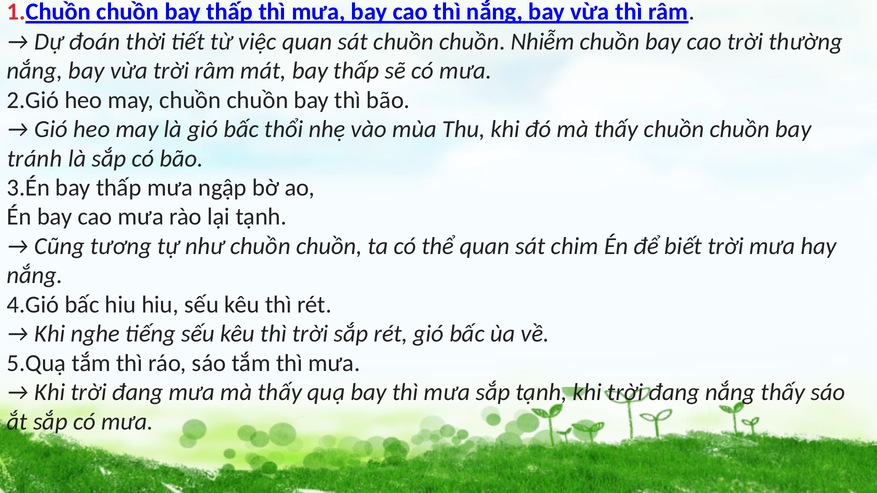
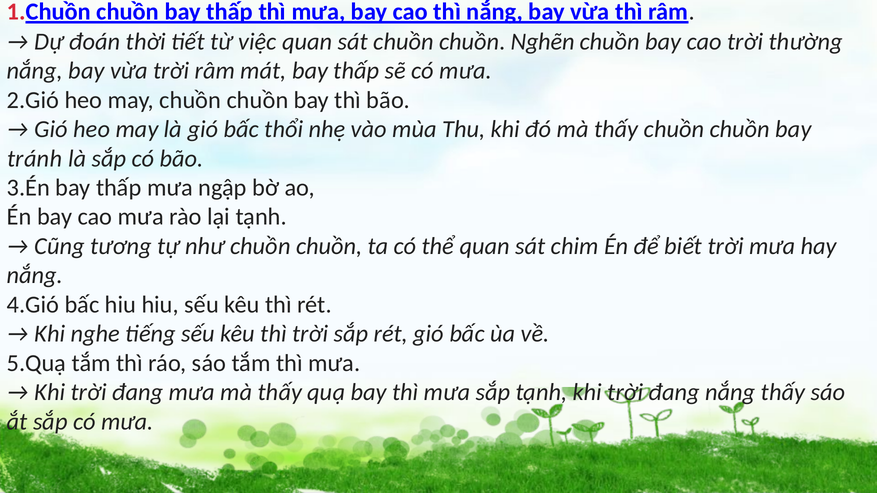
Nhiễm: Nhiễm -> Nghẽn (543, 42)
